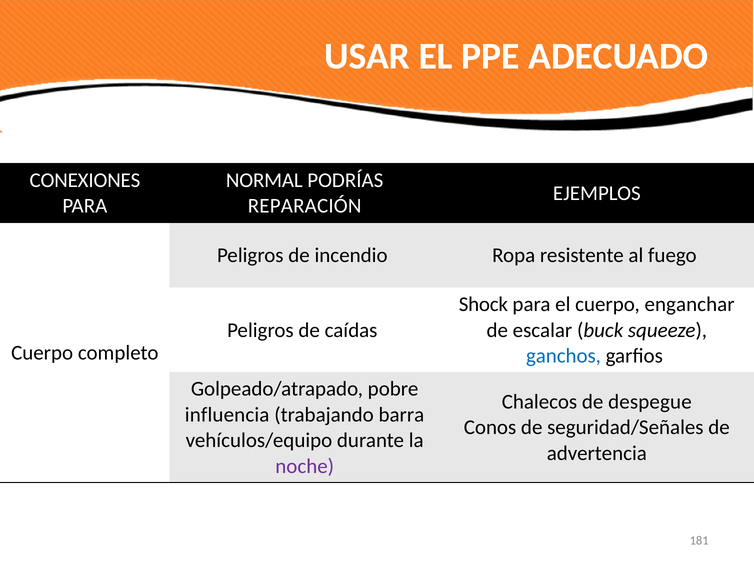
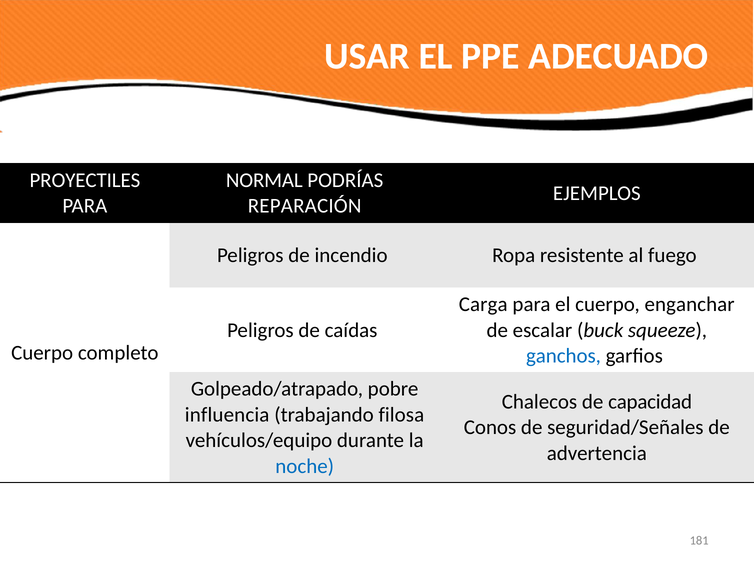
CONEXIONES: CONEXIONES -> PROYECTILES (85, 180)
Shock: Shock -> Carga (483, 304)
despegue: despegue -> capacidad (650, 402)
barra: barra -> filosa (401, 414)
noche colour: purple -> blue (305, 466)
